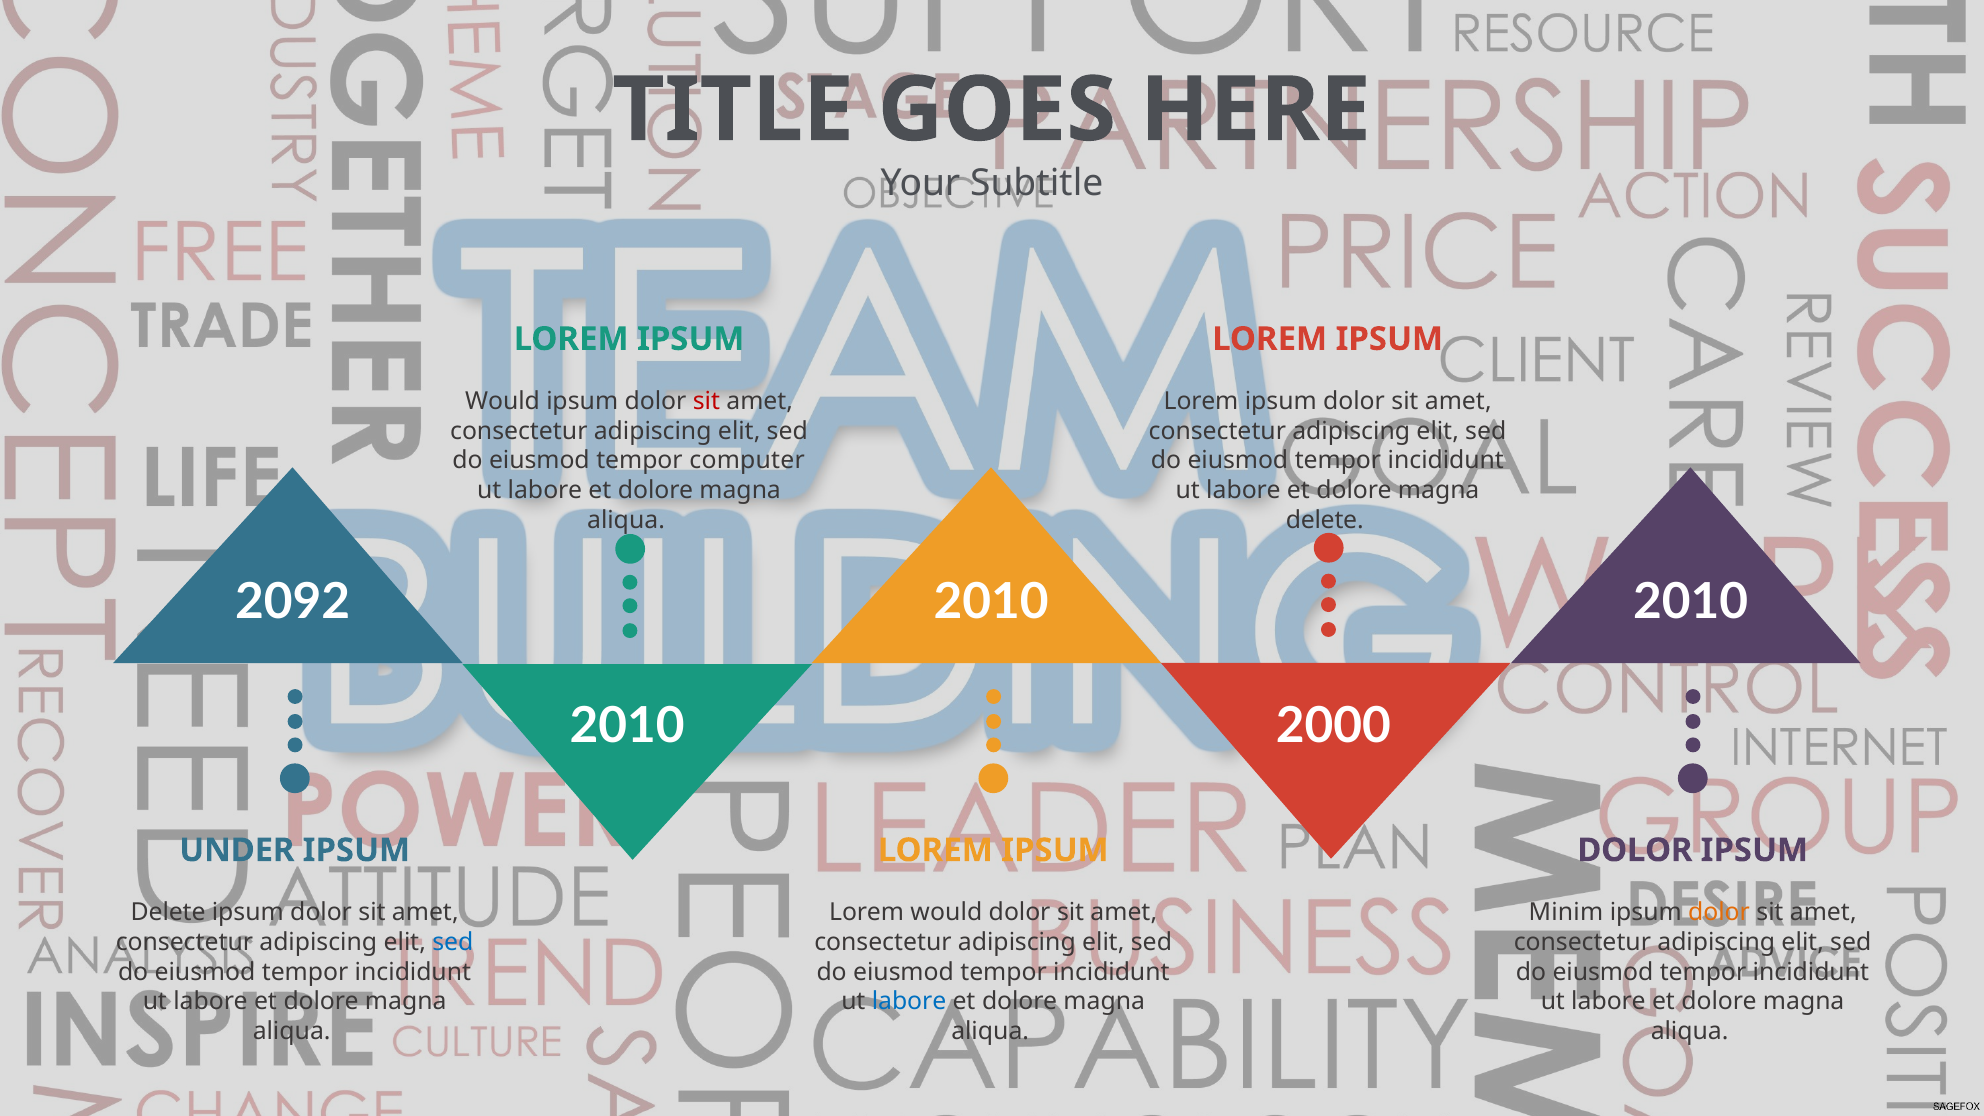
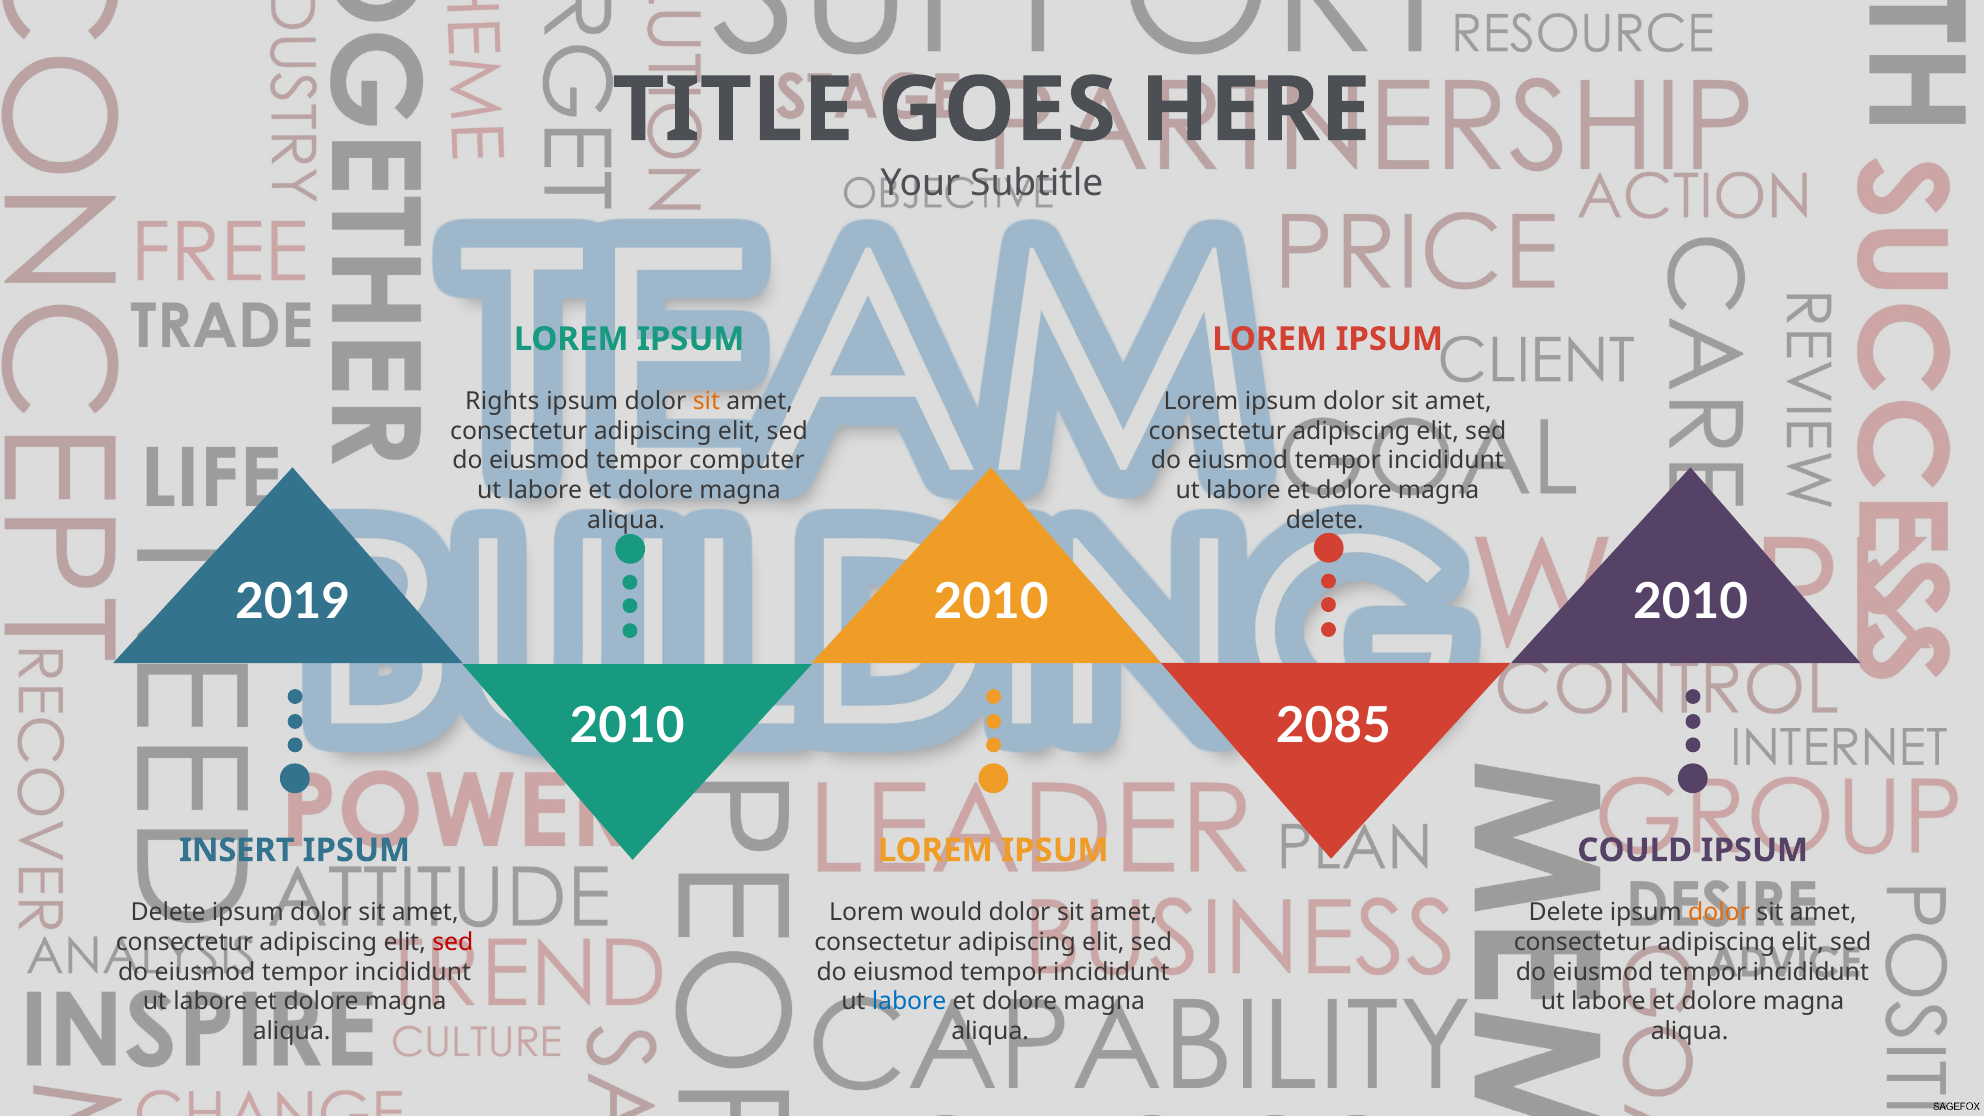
Would: Would -> Rights (502, 401)
sit colour: red -> orange (706, 401)
2092: 2092 -> 2019 (293, 602)
2000: 2000 -> 2085 (1333, 726)
UNDER: UNDER -> INSERT (237, 850)
DOLOR: DOLOR -> COULD (1635, 850)
Minim: Minim -> Delete (1566, 912)
sed colour: blue -> red (453, 942)
